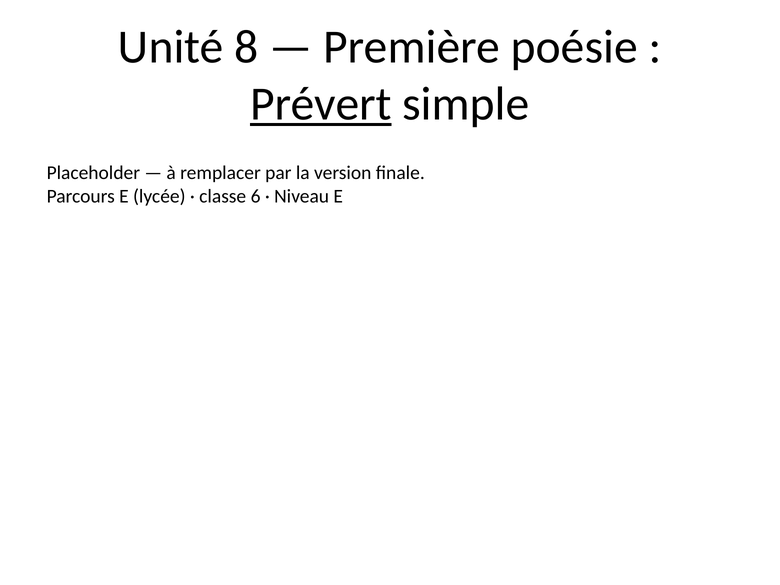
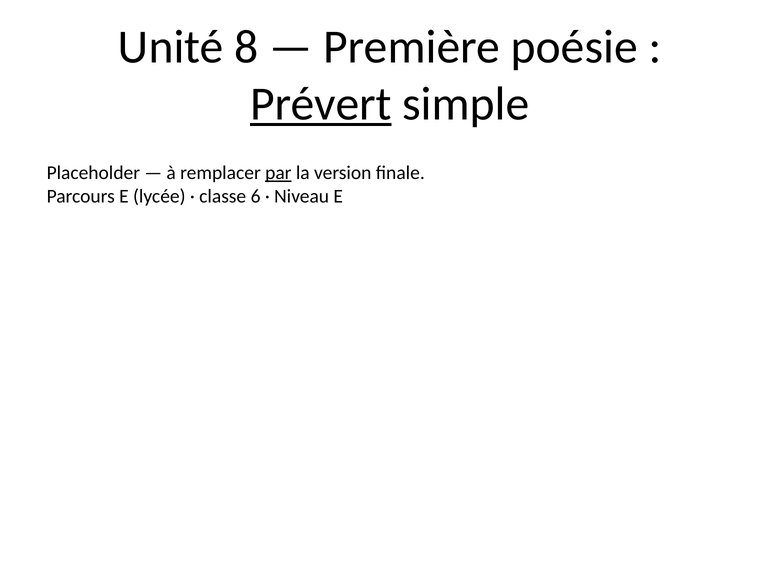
par underline: none -> present (278, 173)
